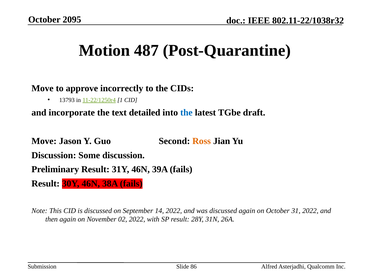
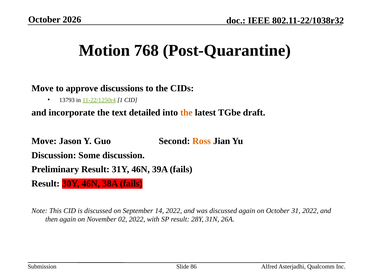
2095: 2095 -> 2026 (72, 20)
487: 487 -> 768 (146, 50)
incorrectly: incorrectly -> discussions (122, 88)
the colour: blue -> orange (186, 112)
